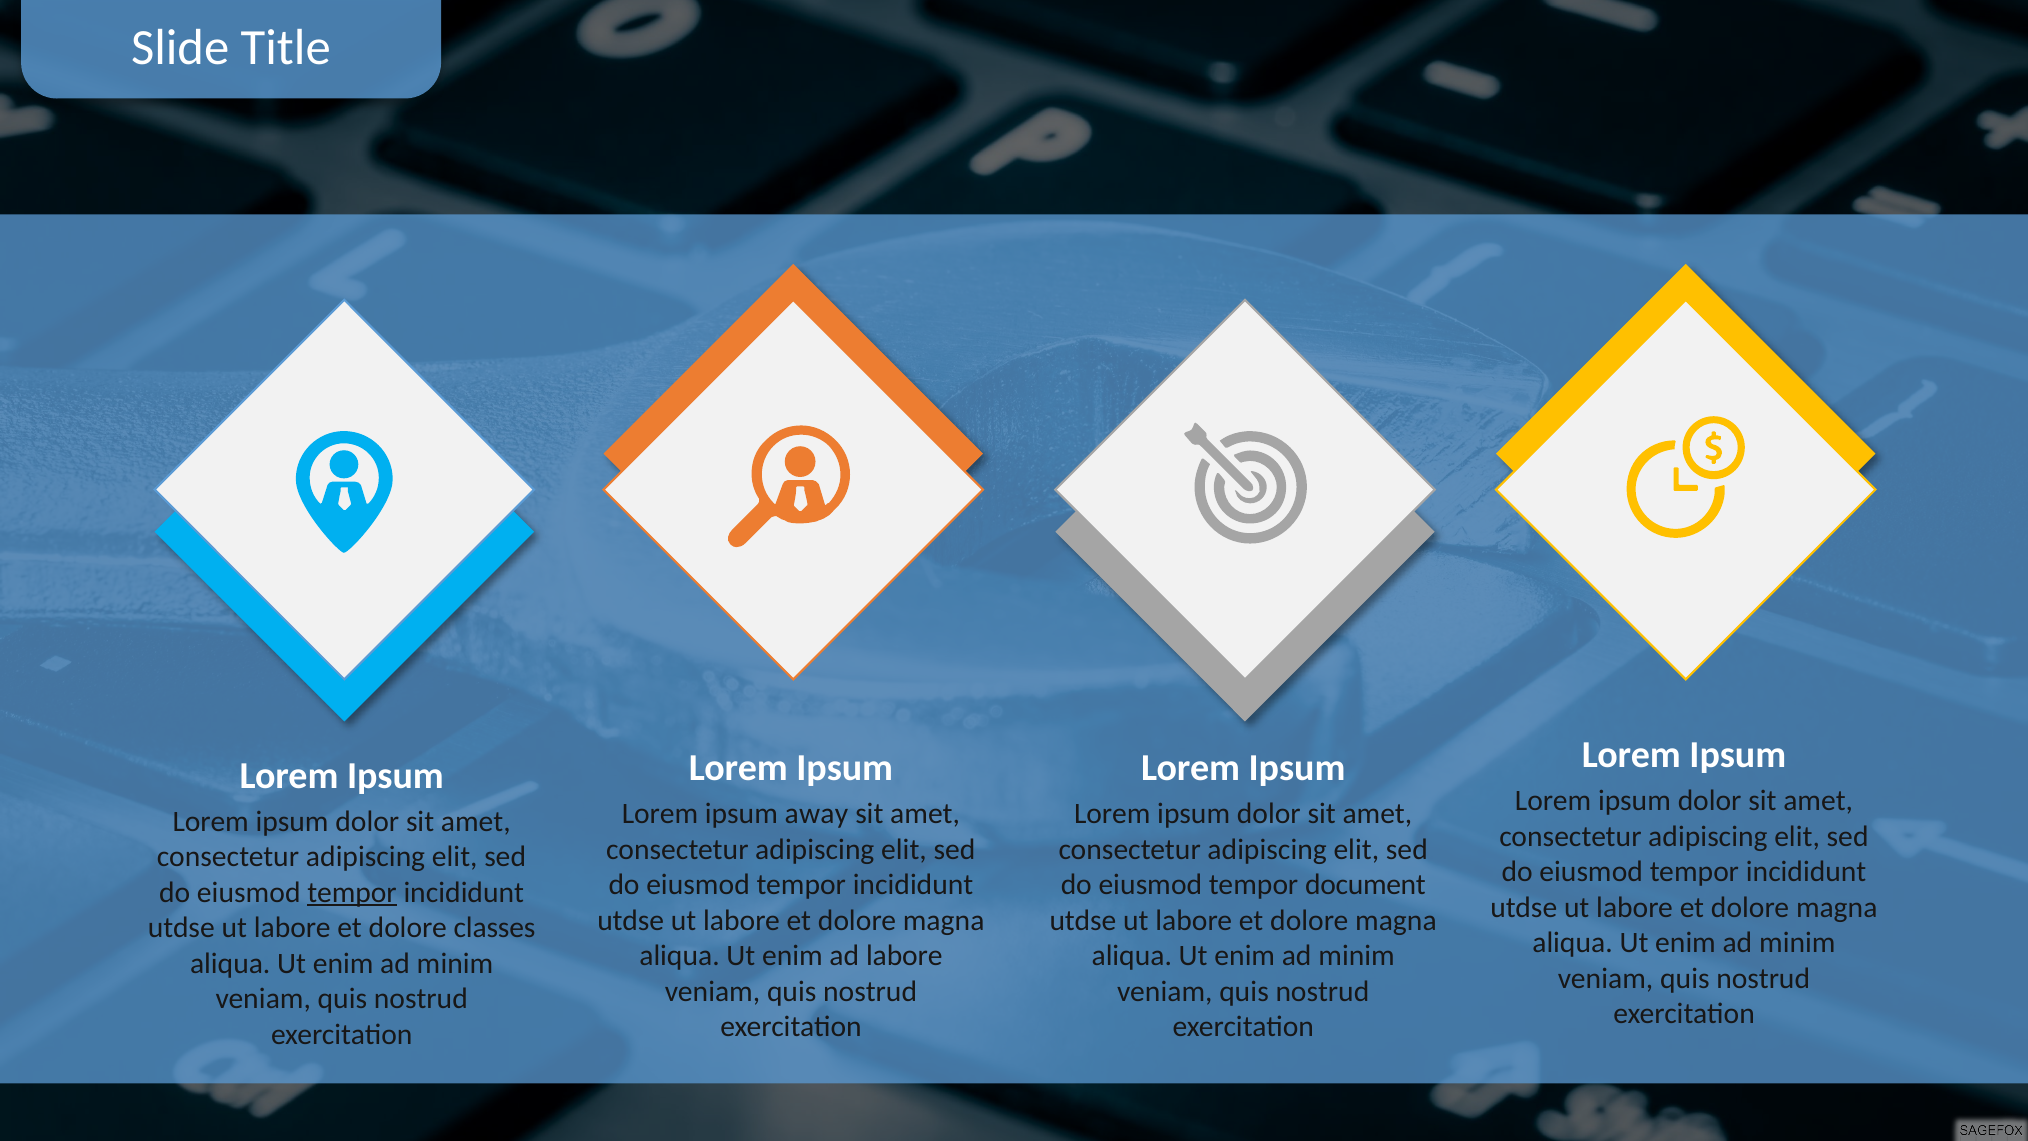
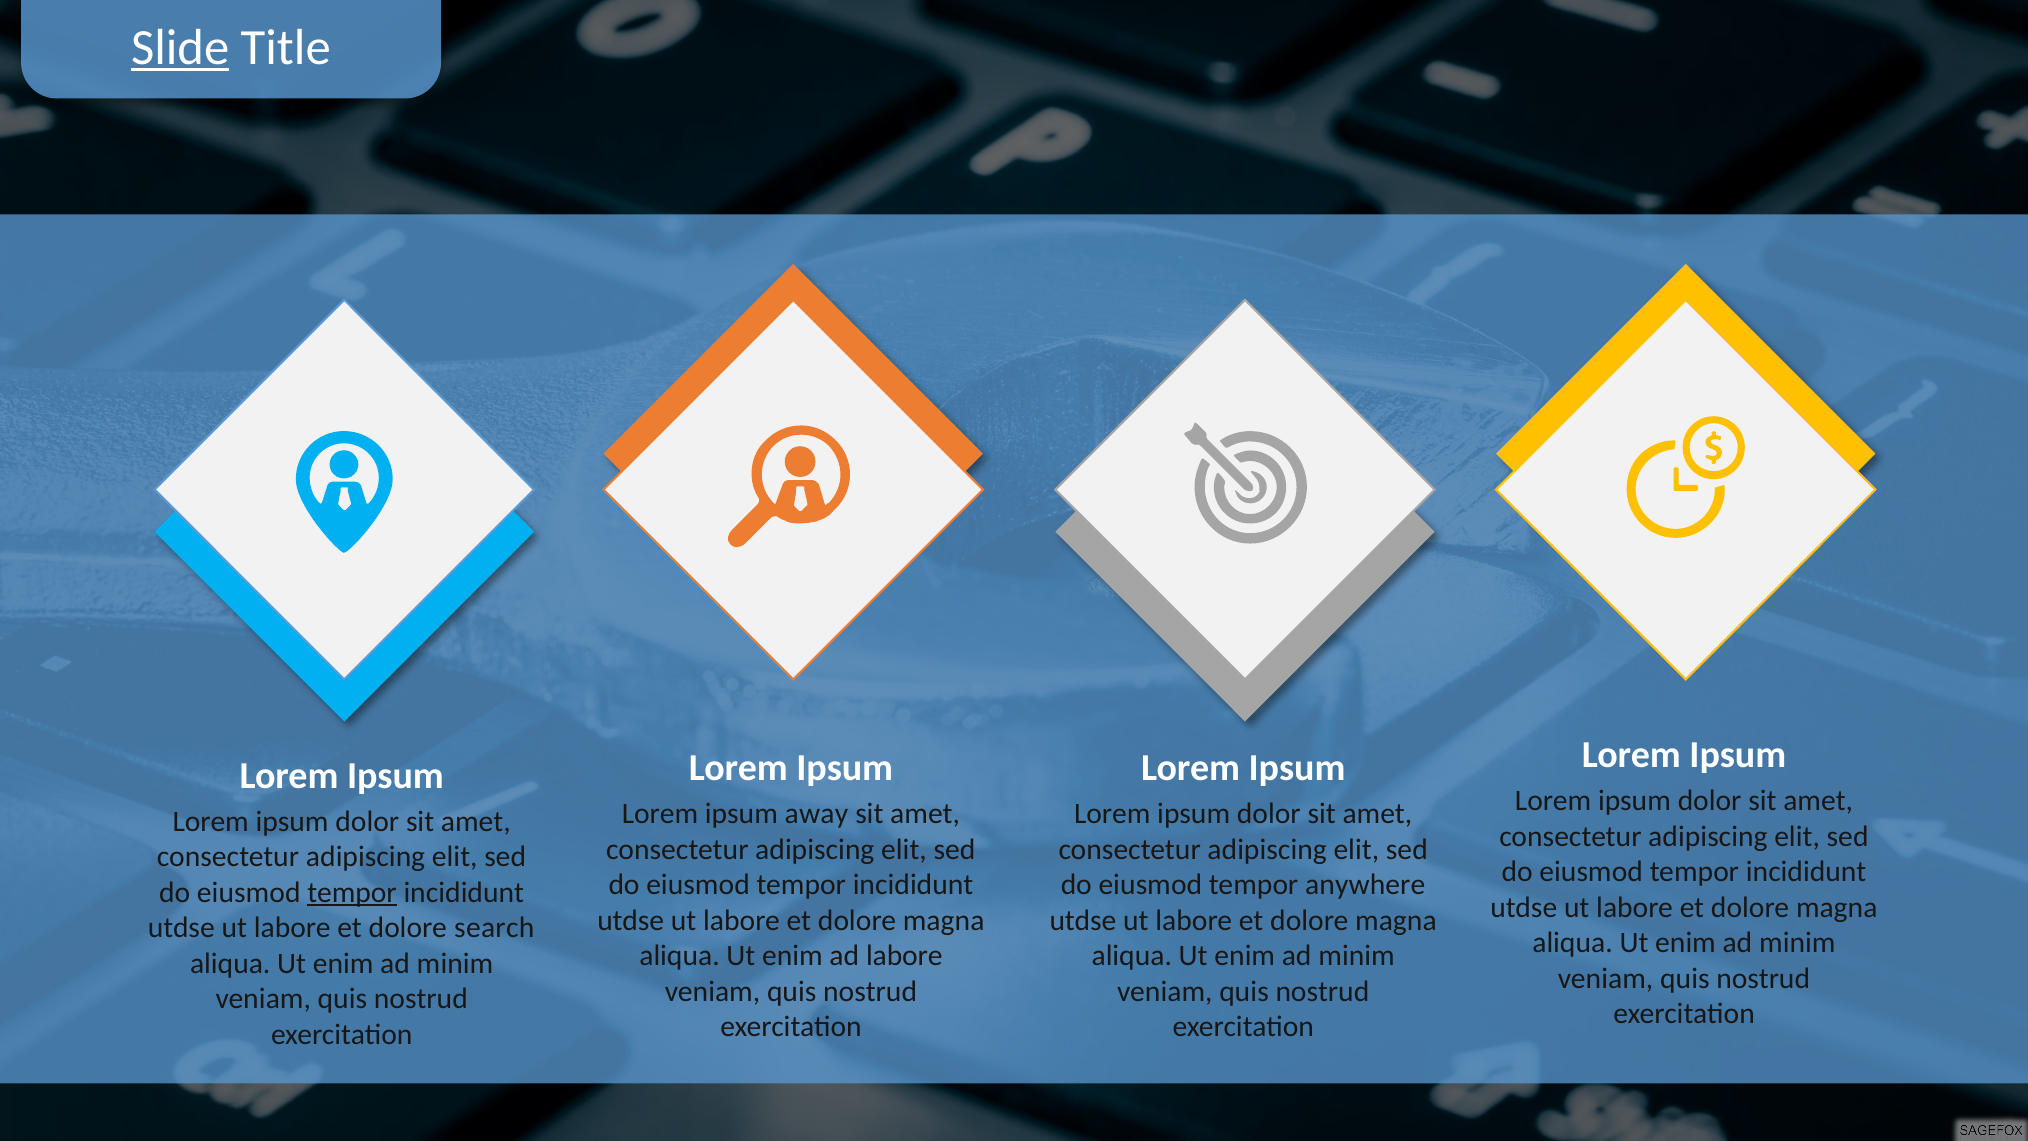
Slide underline: none -> present (180, 48)
document: document -> anywhere (1365, 885)
classes: classes -> search (494, 928)
